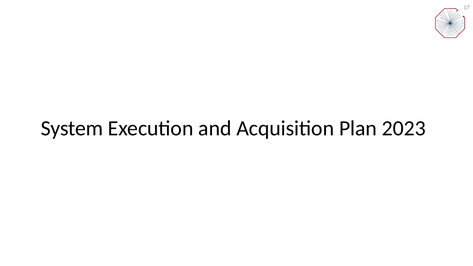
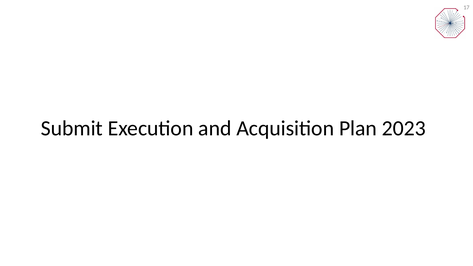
System: System -> Submit (72, 128)
